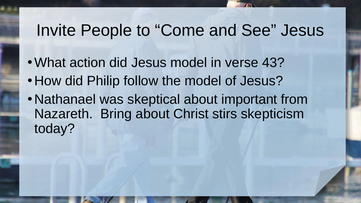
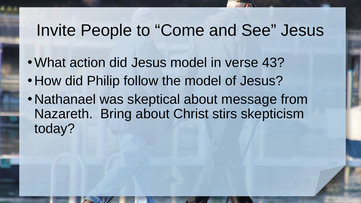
important: important -> message (249, 99)
